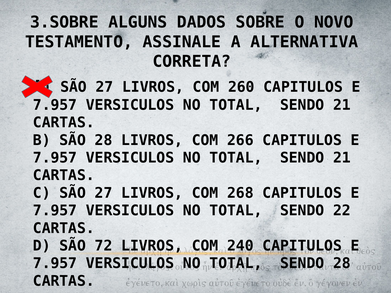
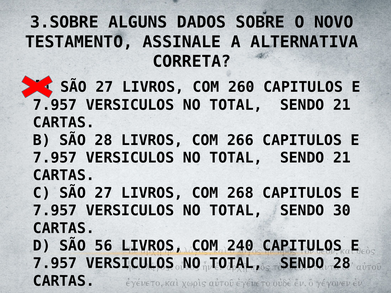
22: 22 -> 30 (342, 211)
72: 72 -> 56 (104, 246)
